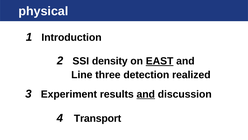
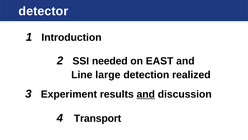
physical: physical -> detector (43, 11)
density: density -> needed (110, 61)
EAST underline: present -> none (160, 61)
three: three -> large (108, 75)
